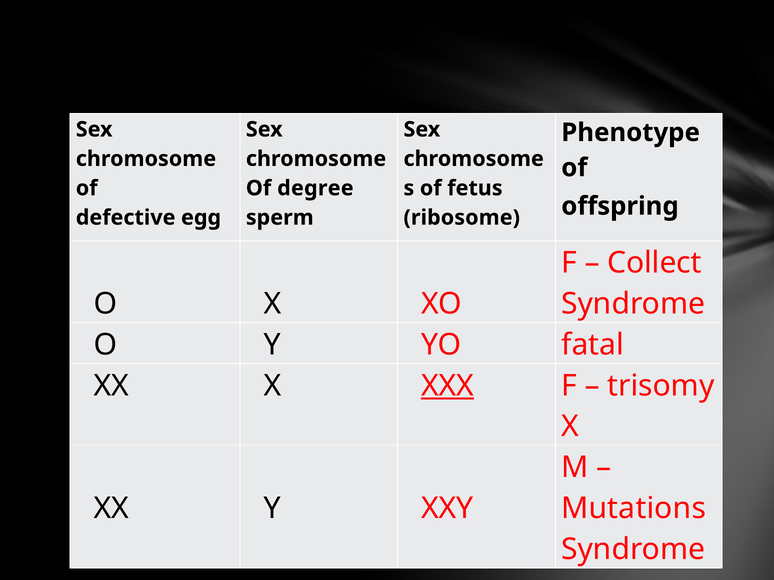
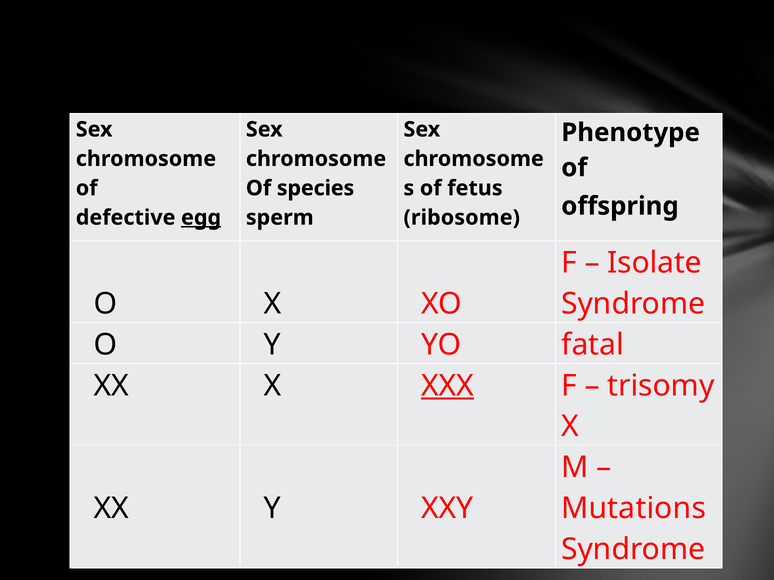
degree: degree -> species (316, 188)
egg underline: none -> present (201, 218)
Collect: Collect -> Isolate (655, 263)
